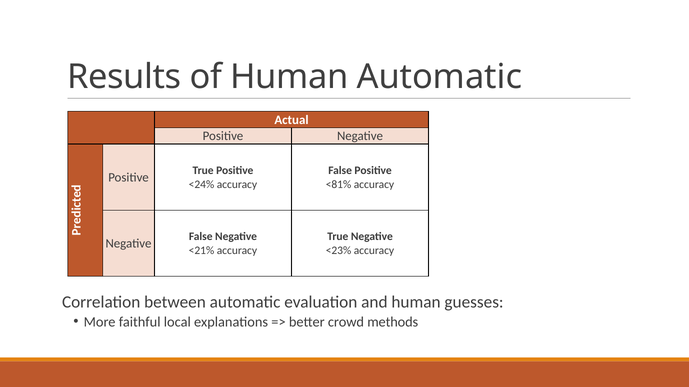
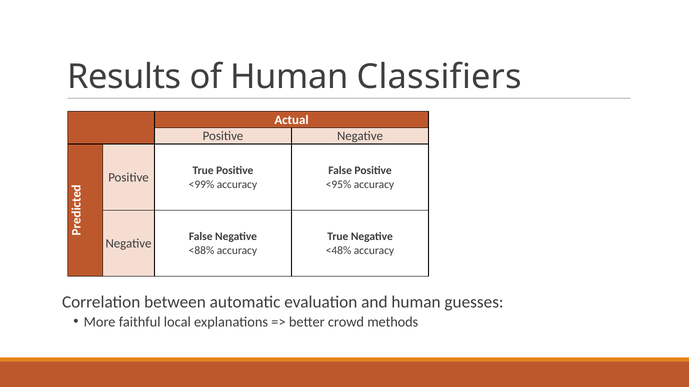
Human Automatic: Automatic -> Classifiers (439, 77)
<24%: <24% -> <99% (201, 185)
<81%: <81% -> <95% (338, 185)
<21%: <21% -> <88% (201, 251)
<23%: <23% -> <48% (338, 251)
